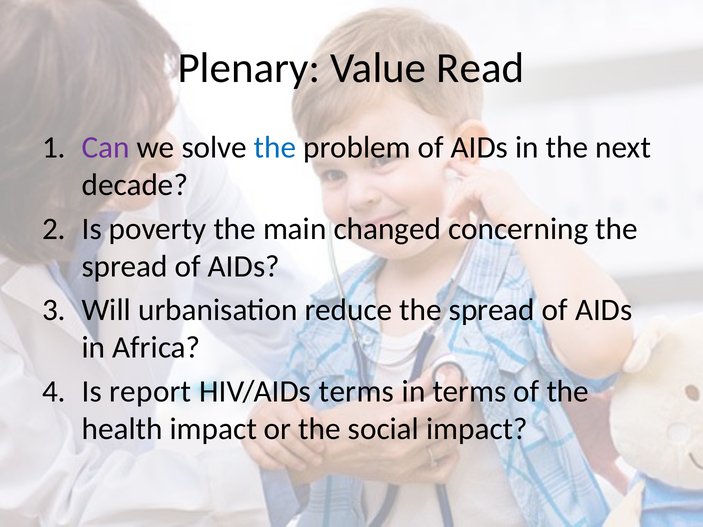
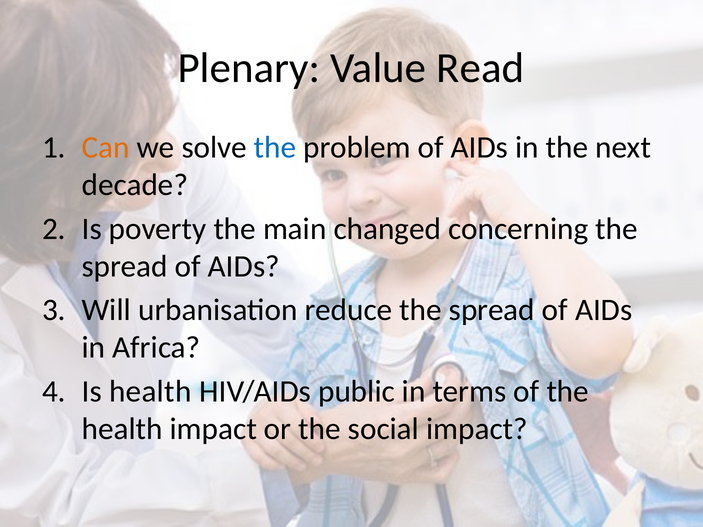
Can colour: purple -> orange (106, 148)
Is report: report -> health (150, 391)
HIV/AIDs terms: terms -> public (357, 391)
